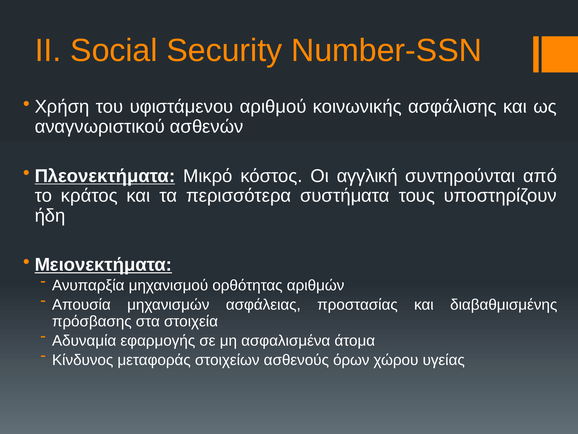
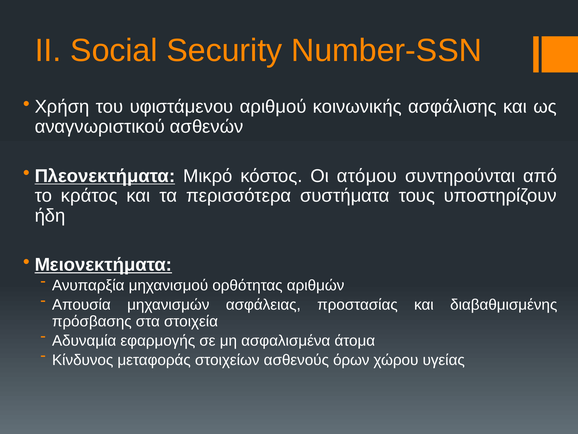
αγγλική: αγγλική -> ατόμου (367, 176)
